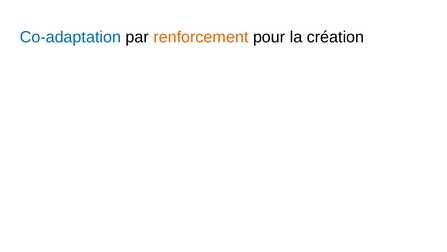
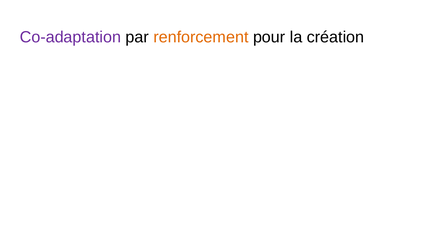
Co-adaptation colour: blue -> purple (70, 37)
